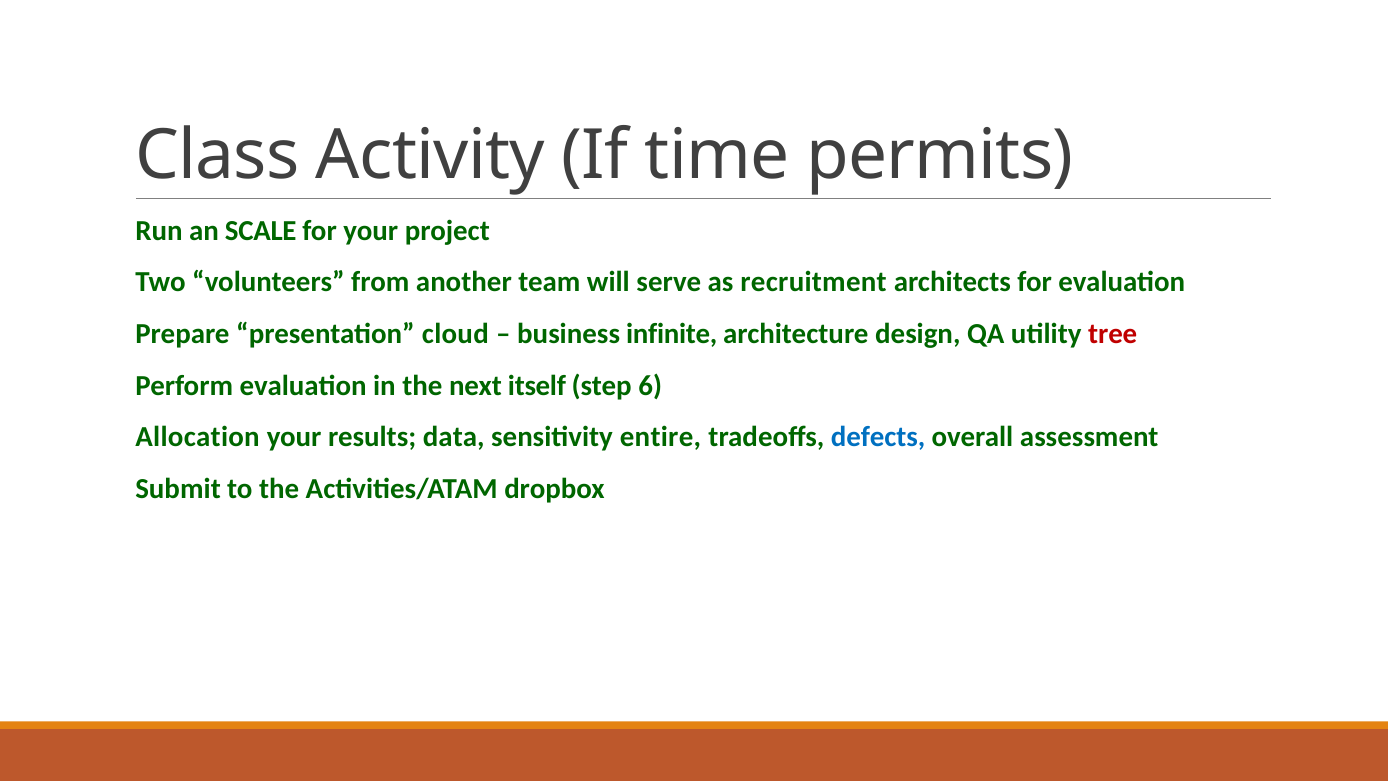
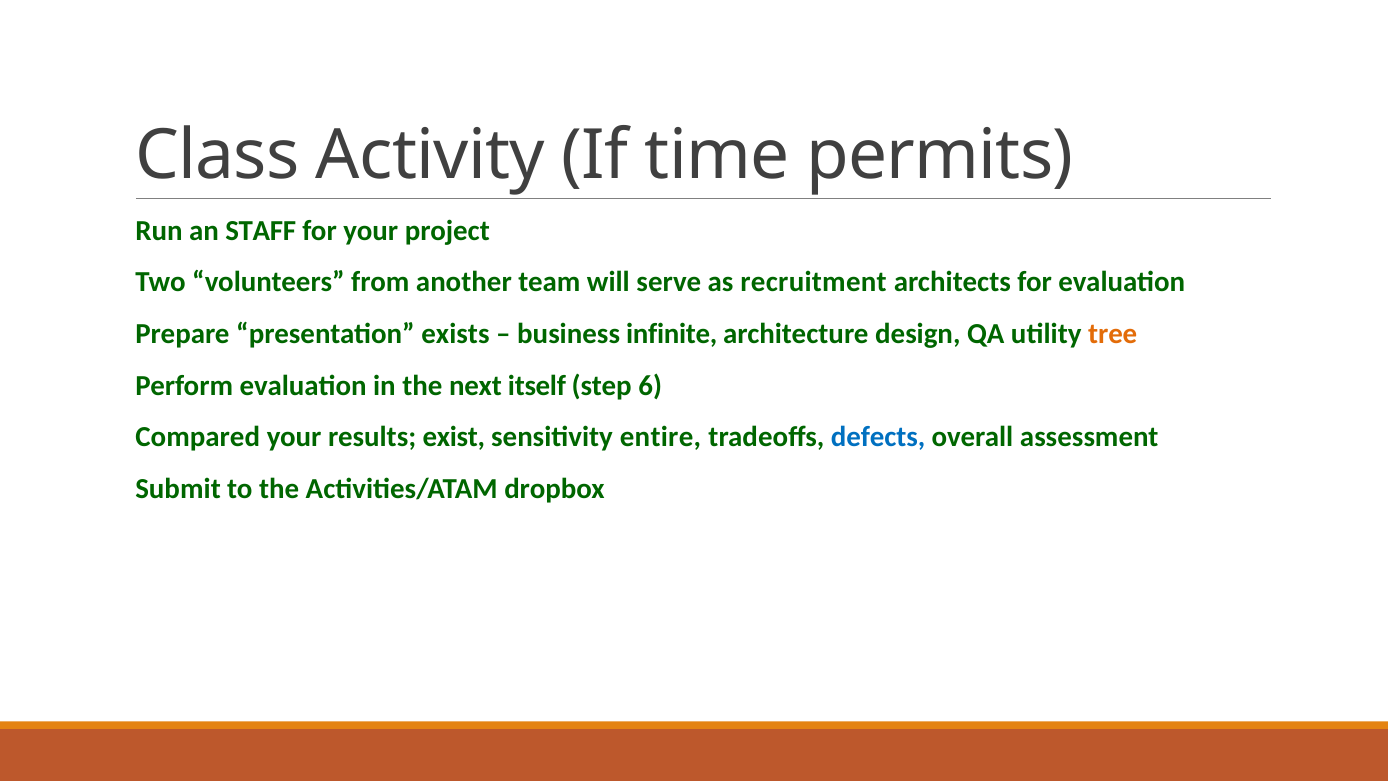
SCALE: SCALE -> STAFF (261, 231)
cloud: cloud -> exists (455, 334)
tree colour: red -> orange (1113, 334)
Allocation: Allocation -> Compared (198, 437)
data: data -> exist (454, 437)
